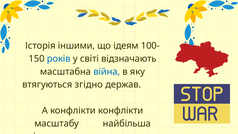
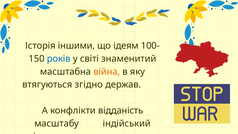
відзначають: відзначають -> знаменитий (129, 59)
війна colour: blue -> orange (107, 72)
конфлікти конфлікти: конфлікти -> відданість (121, 110)
найбільша: найбільша -> індійський (127, 123)
